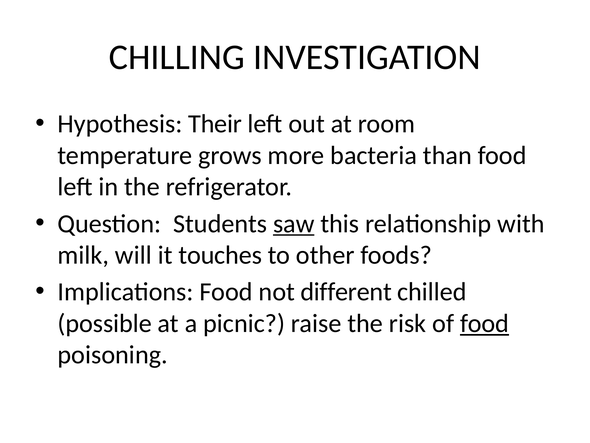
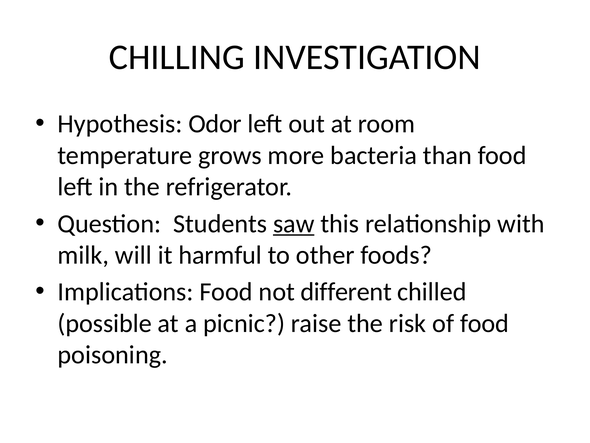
Their: Their -> Odor (215, 124)
touches: touches -> harmful (220, 255)
food underline: present -> none (484, 323)
